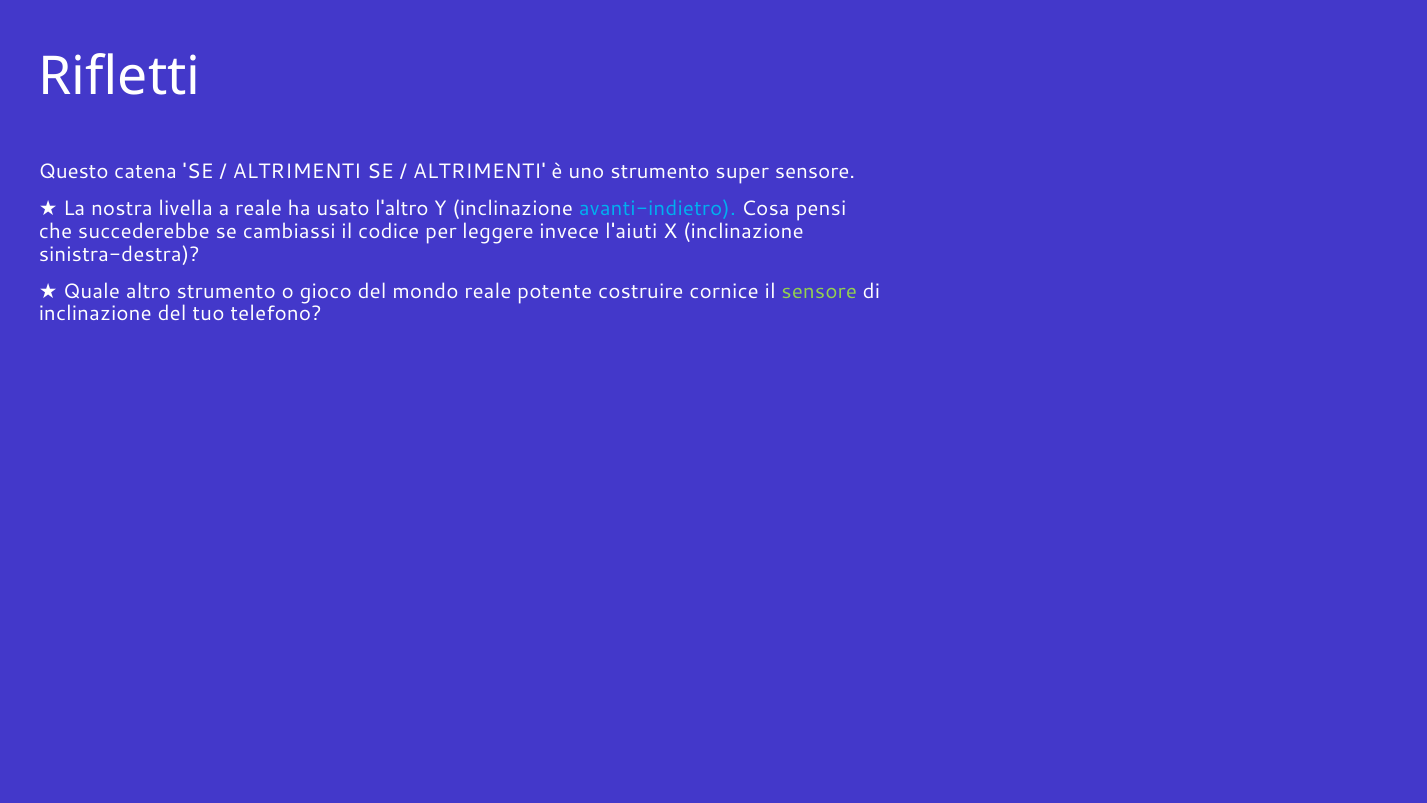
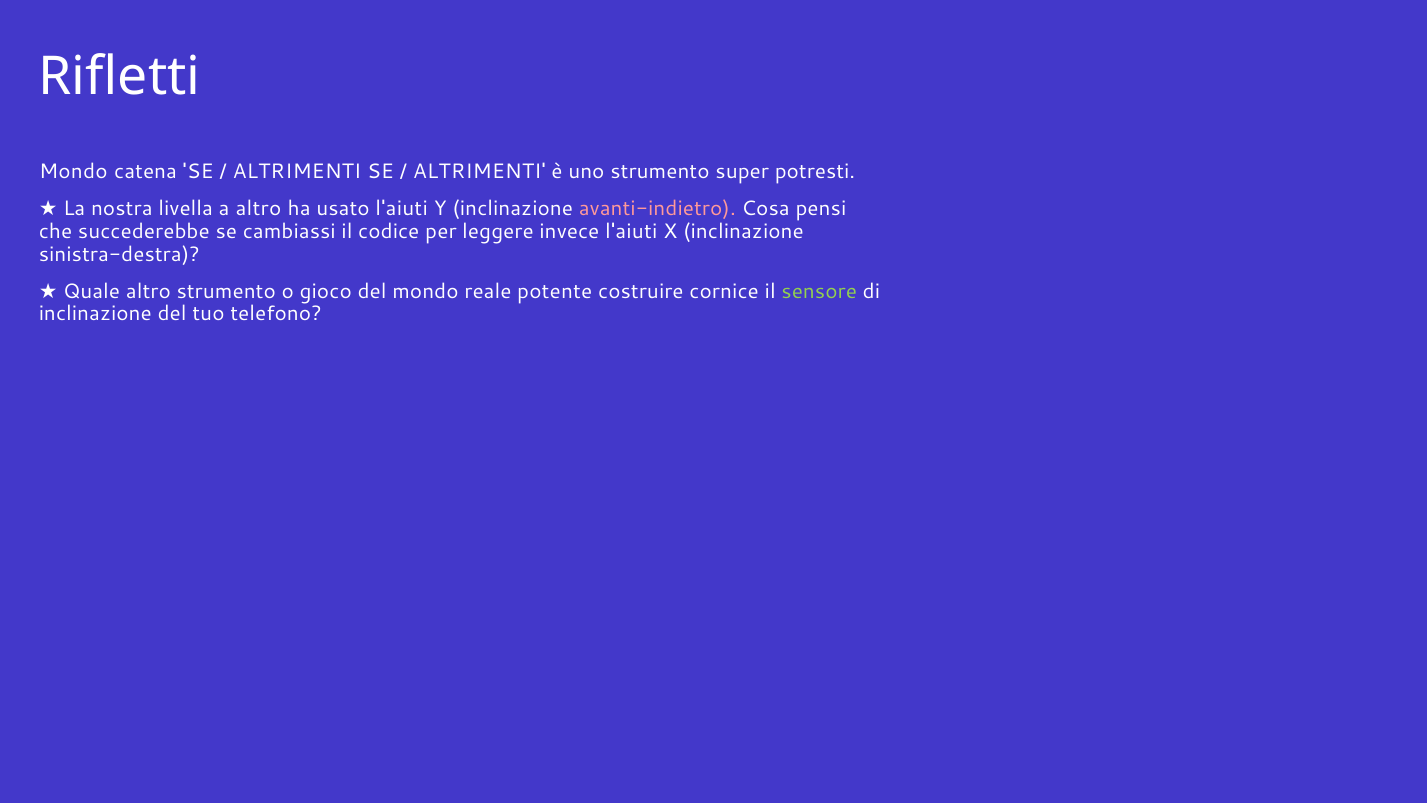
Questo: Questo -> Mondo (73, 172)
super sensore: sensore -> potresti (815, 172)
a reale: reale -> altro (258, 209)
usato l'altro: l'altro -> l'aiuti (402, 209)
avanti-indietro colour: light blue -> pink (657, 209)
